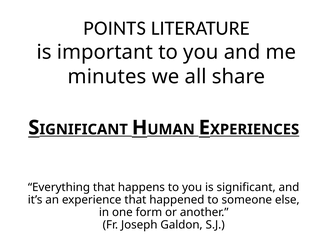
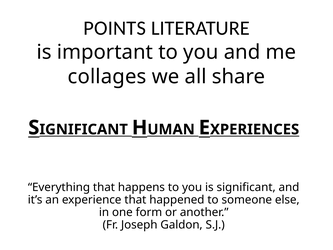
minutes: minutes -> collages (107, 76)
